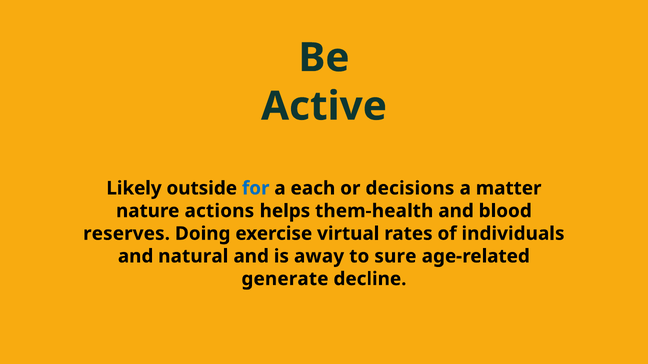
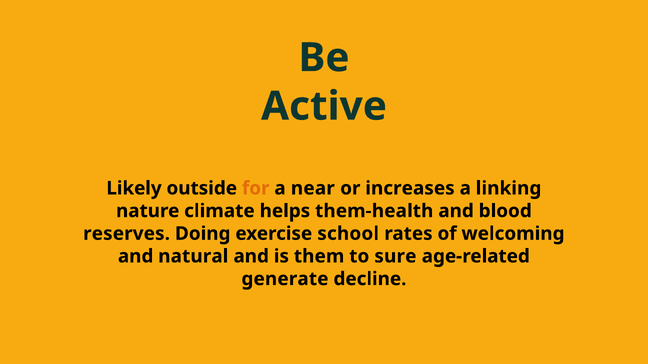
for colour: blue -> orange (256, 189)
each: each -> near (313, 189)
decisions: decisions -> increases (410, 189)
matter: matter -> linking (509, 189)
actions: actions -> climate (219, 211)
virtual: virtual -> school (348, 234)
individuals: individuals -> welcoming (513, 234)
away: away -> them (319, 257)
